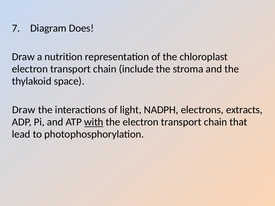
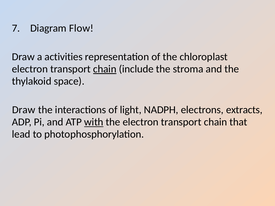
Does: Does -> Flow (81, 28)
nutrition: nutrition -> activities (64, 57)
chain underline: none -> present (105, 69)
